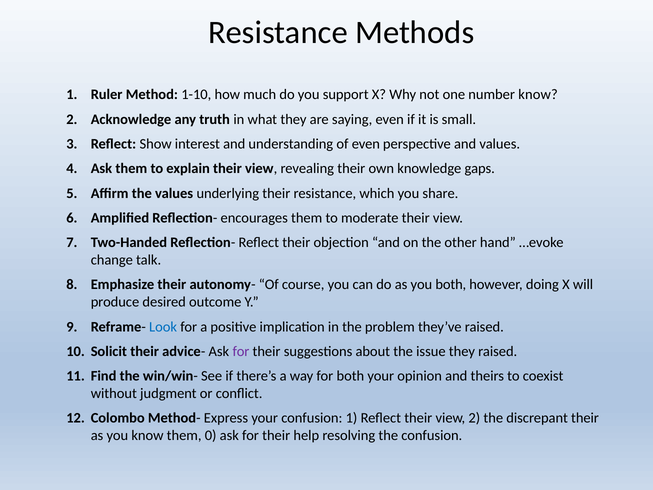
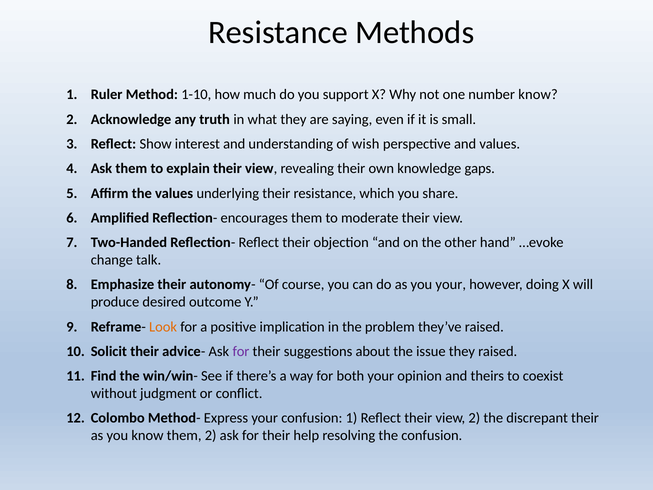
of even: even -> wish (366, 144)
you both: both -> your (451, 285)
Look colour: blue -> orange (163, 327)
them 0: 0 -> 2 (211, 435)
